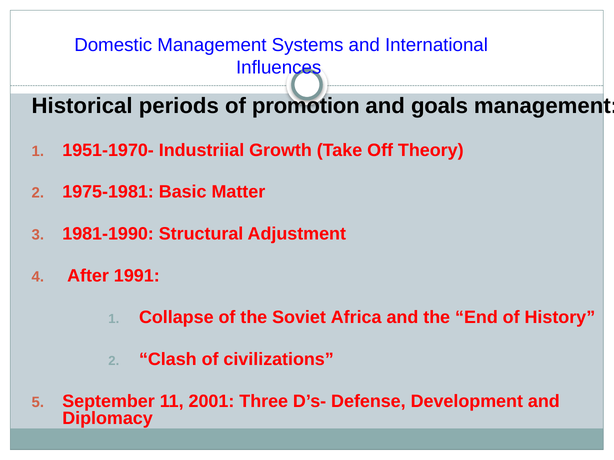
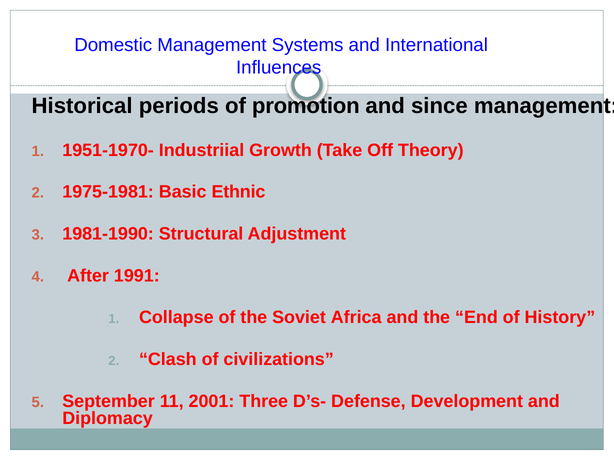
goals: goals -> since (439, 106)
Matter: Matter -> Ethnic (238, 192)
